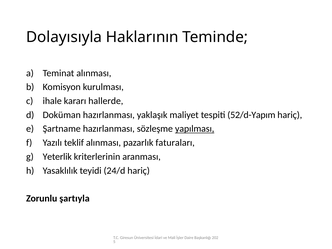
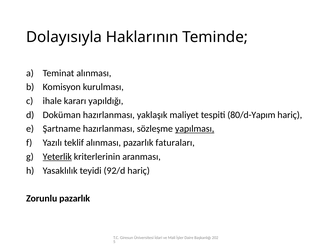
hallerde: hallerde -> yapıldığı (106, 101)
52/d-Yapım: 52/d-Yapım -> 80/d-Yapım (251, 115)
Yeterlik underline: none -> present (57, 157)
24/d: 24/d -> 92/d (114, 171)
Zorunlu şartıyla: şartıyla -> pazarlık (75, 198)
